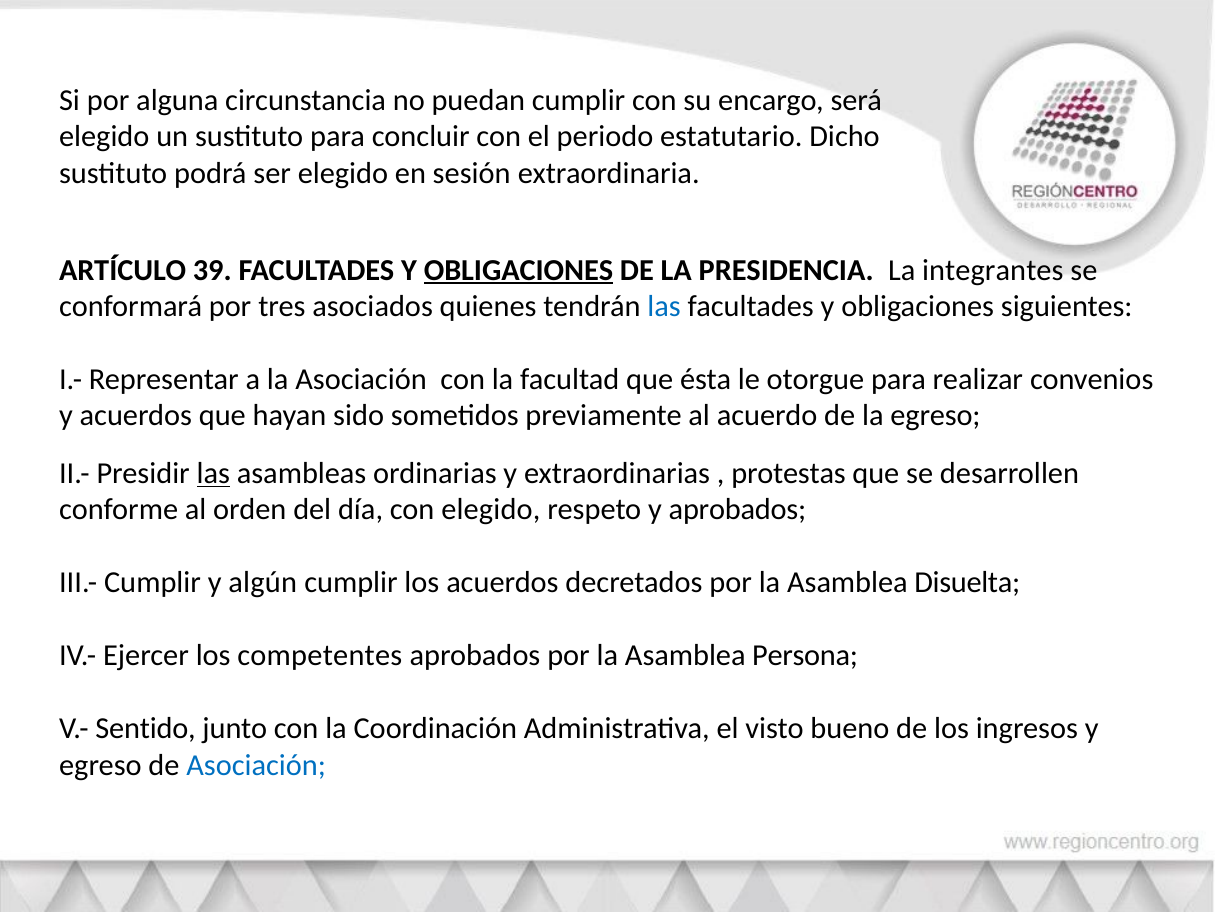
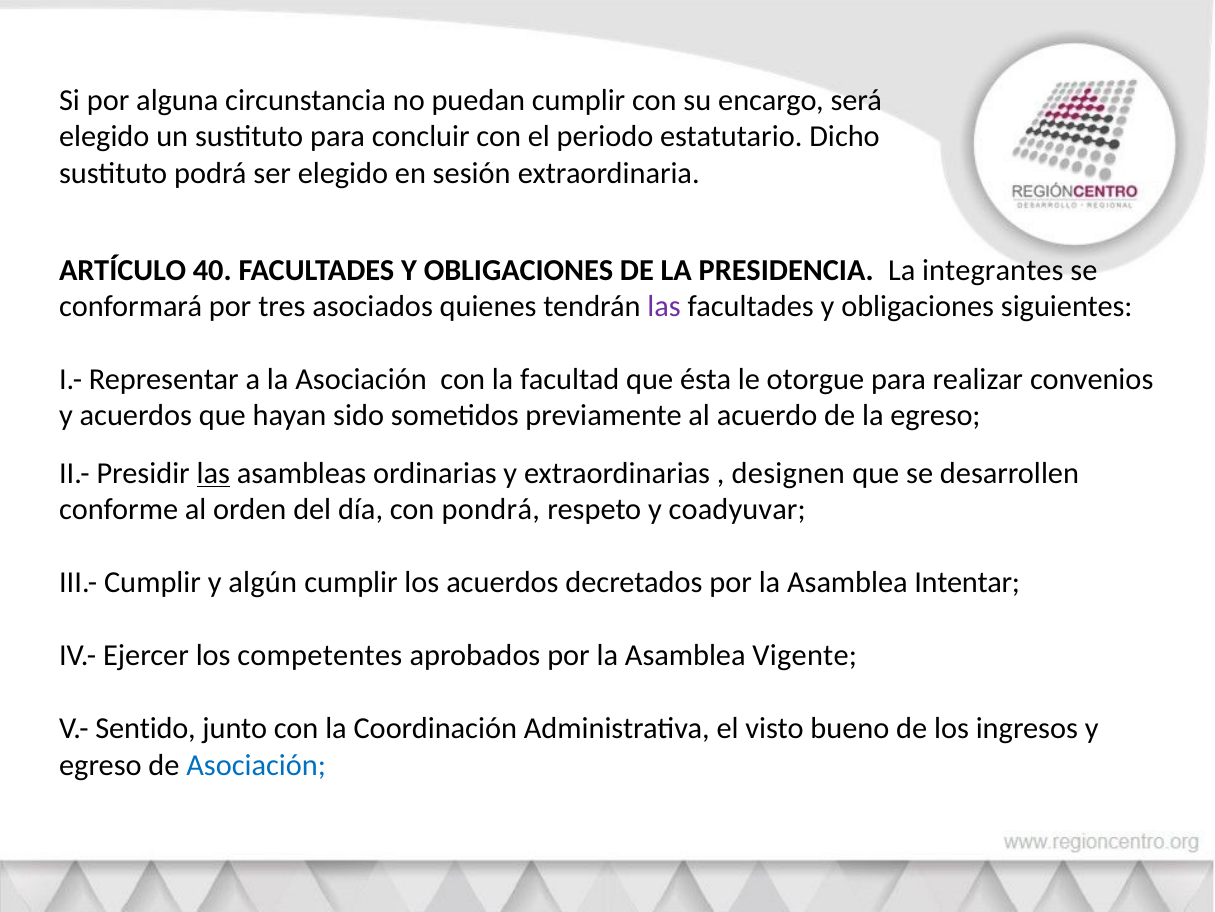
39: 39 -> 40 (212, 270)
OBLIGACIONES underline: present -> none (518, 270)
las colour: blue -> purple (664, 306)
protestas: protestas -> designen (788, 473)
con elegido: elegido -> pondrá (491, 509)
y aprobados: aprobados -> coadyuvar (737, 509)
Disuelta: Disuelta -> Intentar (967, 582)
Persona: Persona -> Vigente (805, 655)
